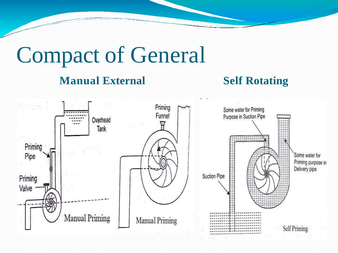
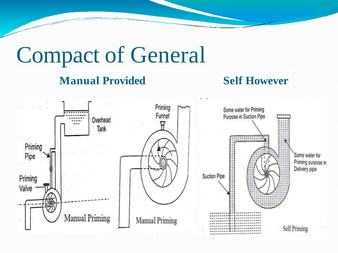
External: External -> Provided (124, 81)
Rotating: Rotating -> However (267, 81)
